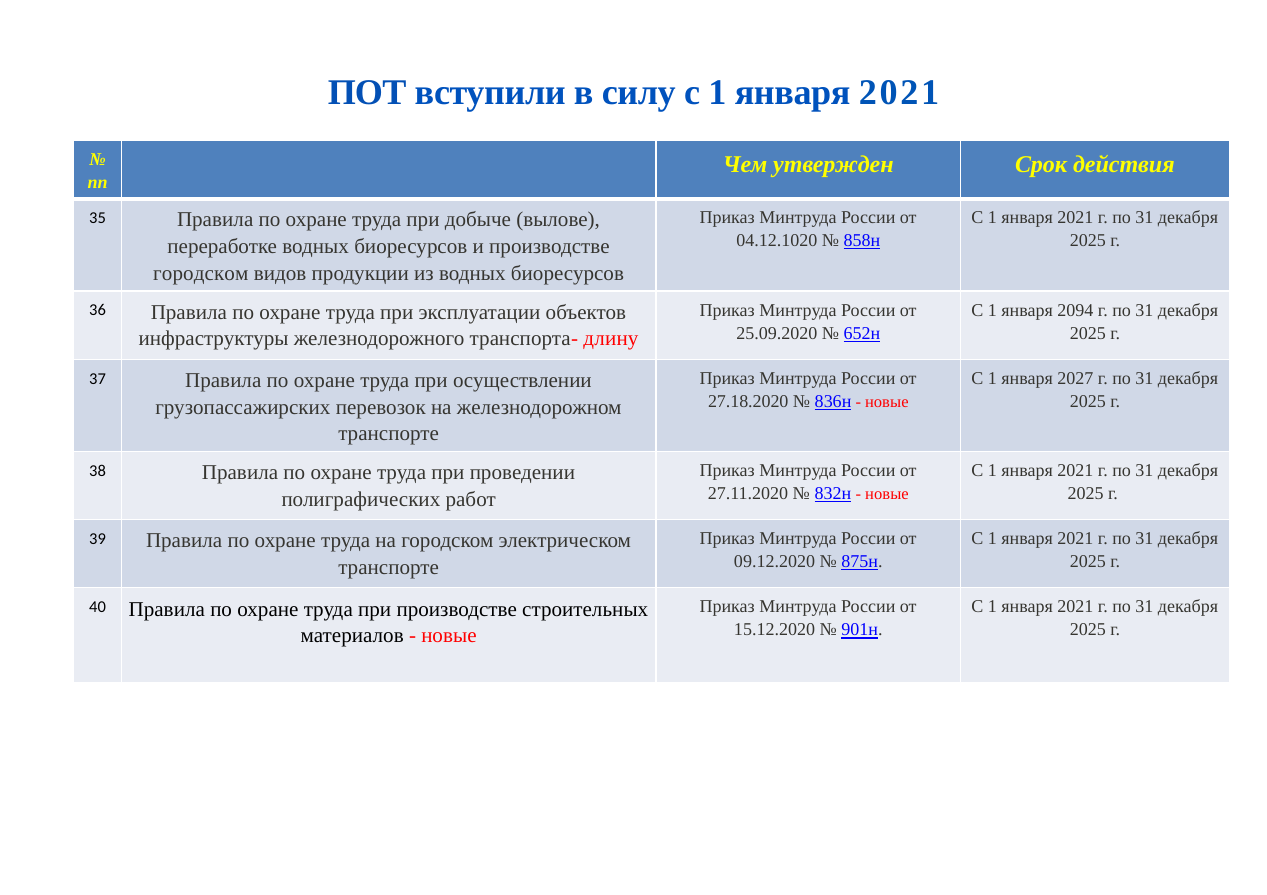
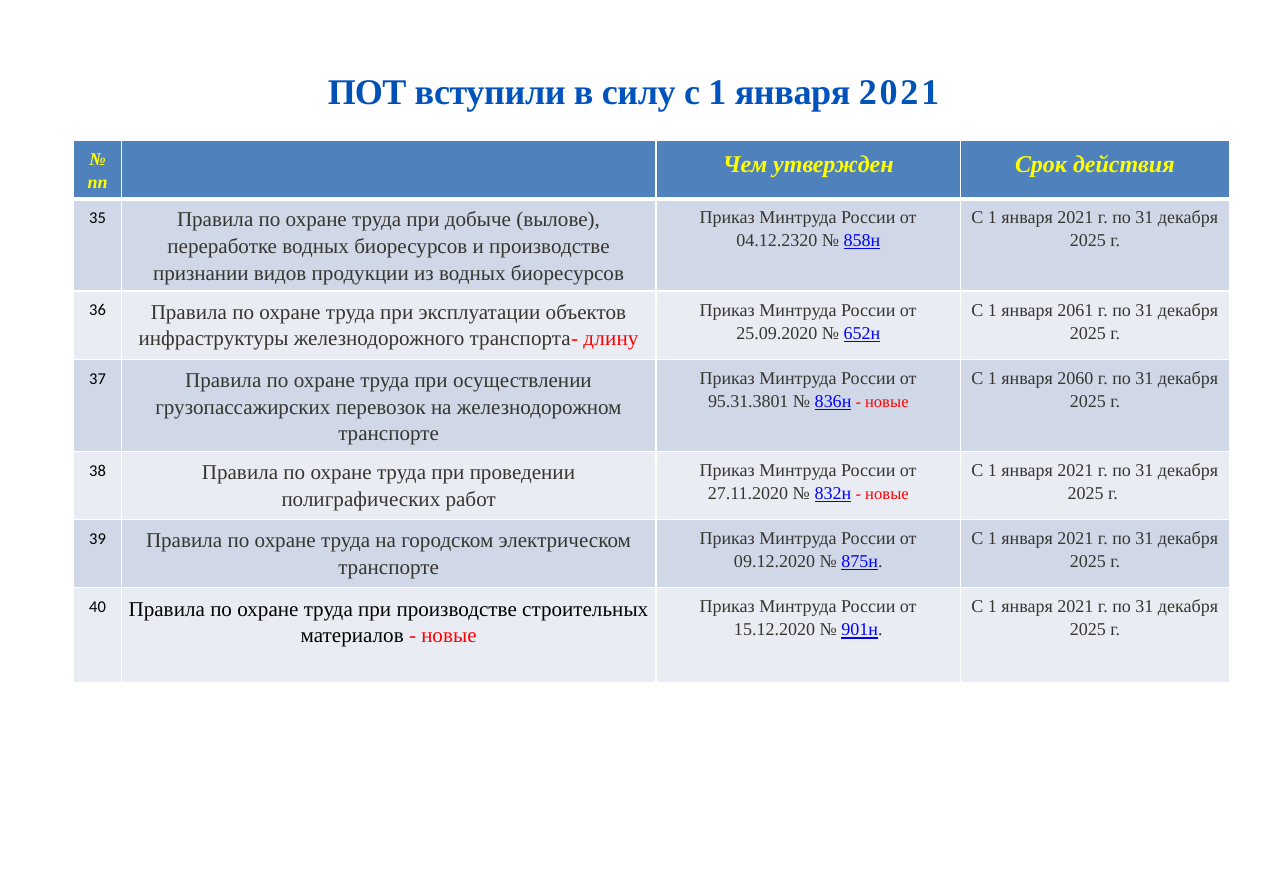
04.12.1020: 04.12.1020 -> 04.12.2320 (777, 241)
городском: городском -> признании (201, 274)
2094: 2094 -> 2061 (1075, 310)
2027: 2027 -> 2060 (1075, 378)
27.18.2020: 27.18.2020 -> 95.31.3801 (748, 401)
